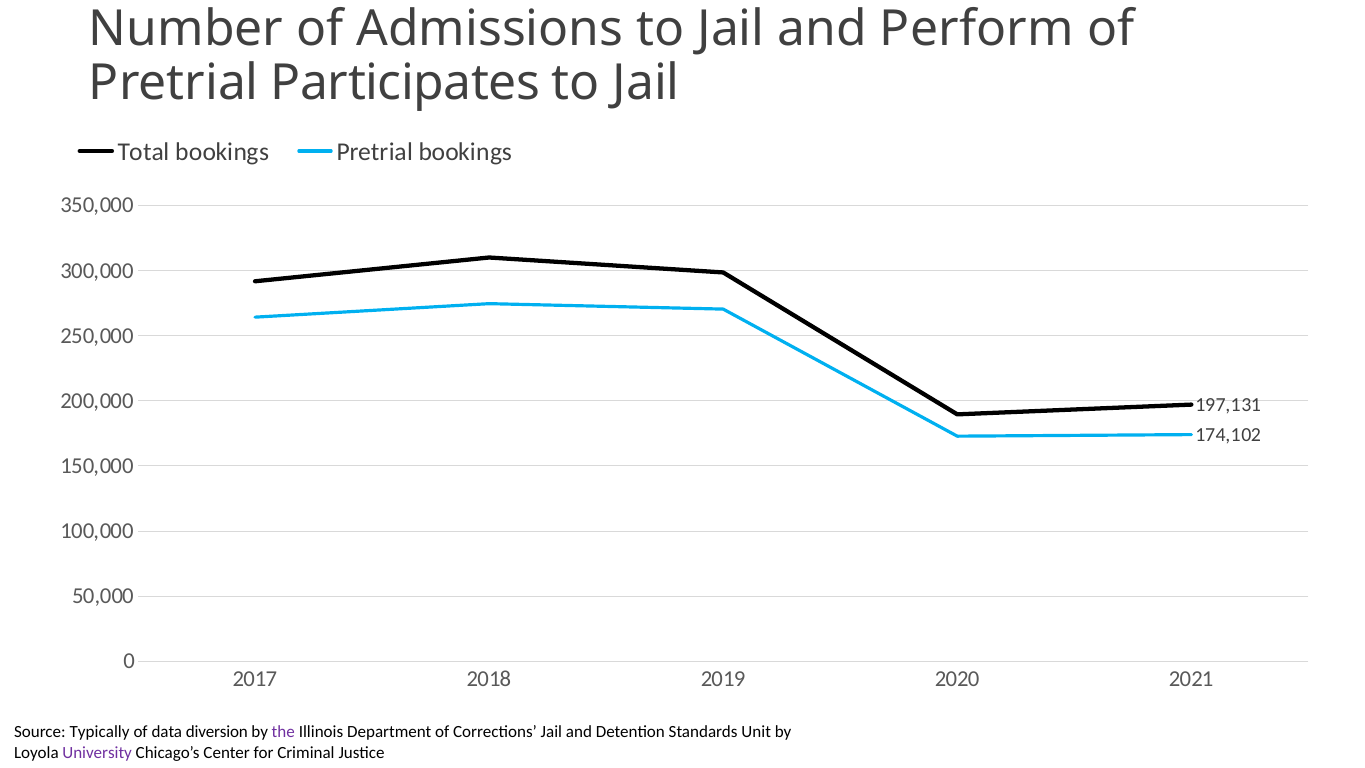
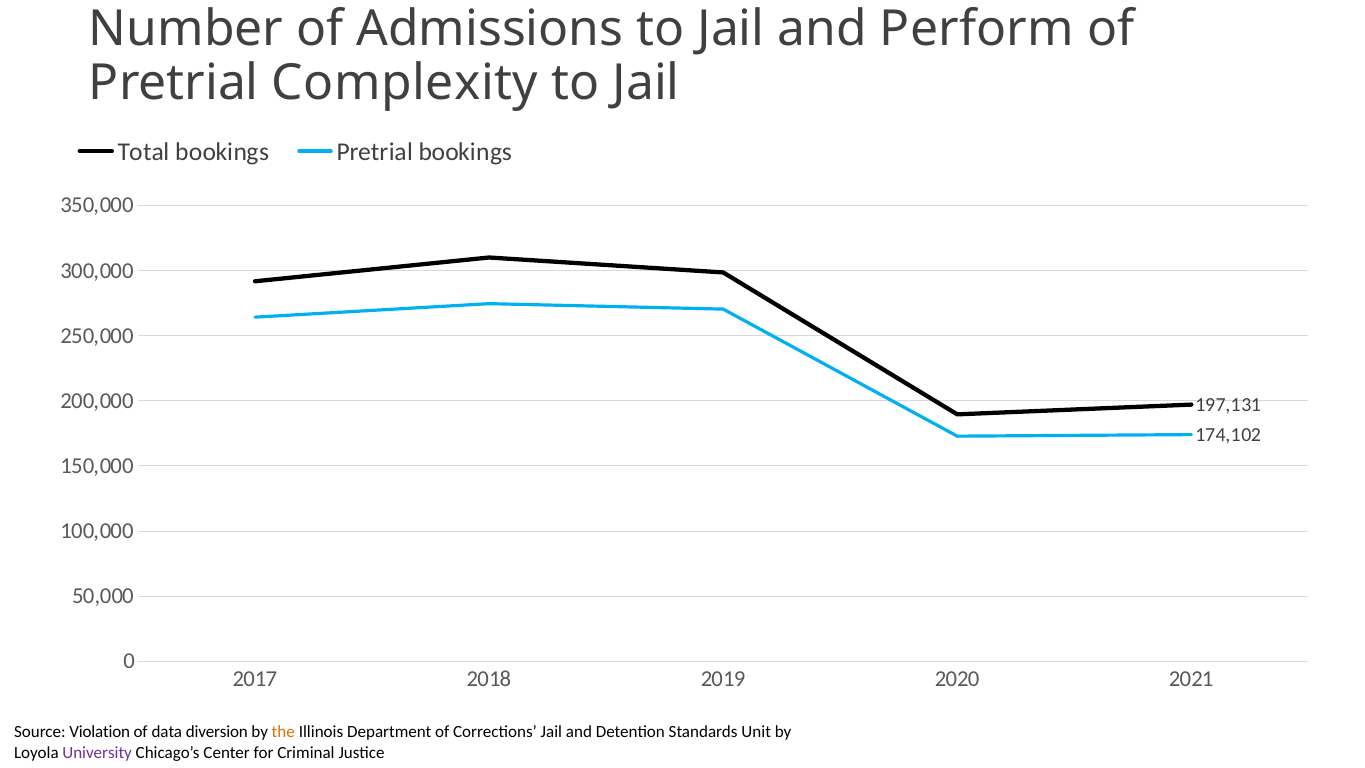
Participates: Participates -> Complexity (405, 83)
Typically: Typically -> Violation (100, 732)
the colour: purple -> orange (283, 732)
